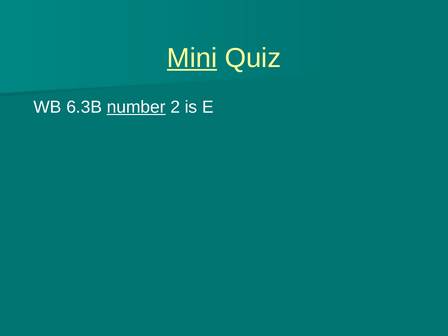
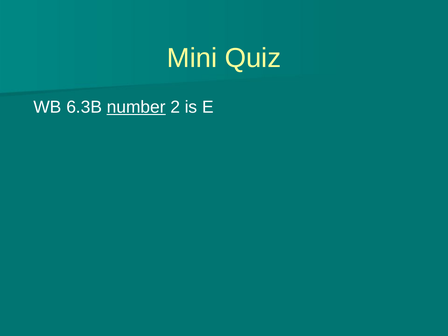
Mini underline: present -> none (192, 58)
